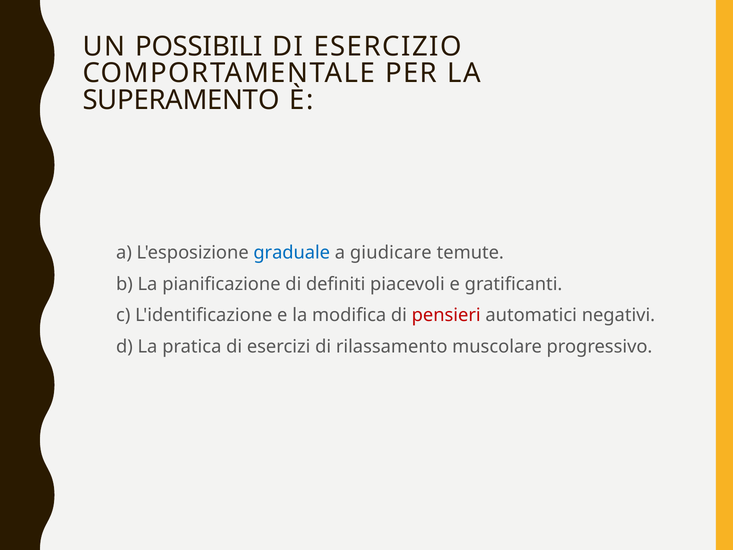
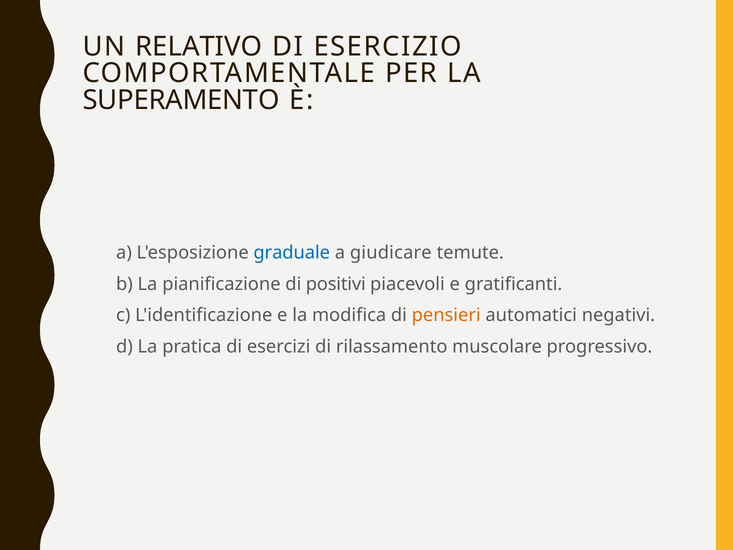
POSSIBILI: POSSIBILI -> RELATIVO (199, 47)
definiti: definiti -> positivi (336, 284)
pensieri colour: red -> orange (446, 315)
